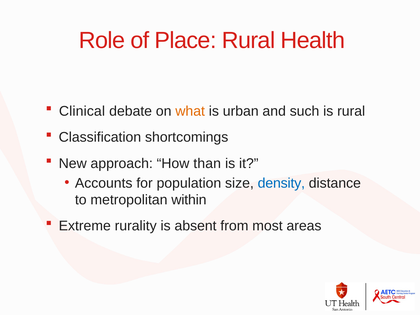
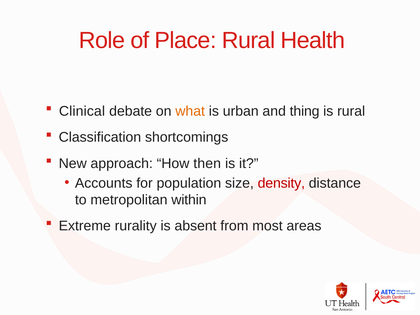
such: such -> thing (305, 111)
than: than -> then (207, 163)
density colour: blue -> red (281, 183)
